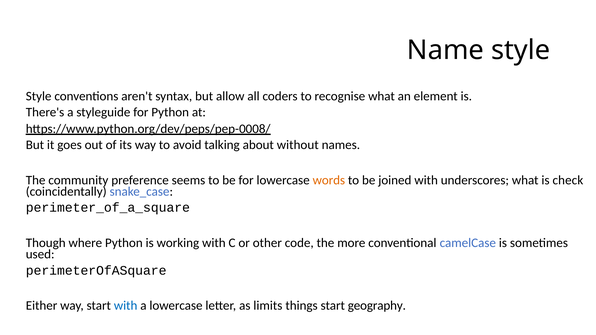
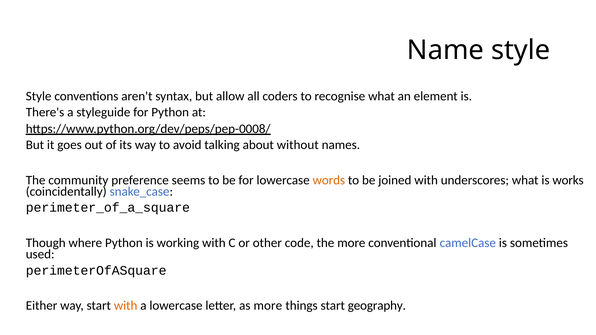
check: check -> works (568, 180)
with colour: blue -> orange (126, 306)
as limits: limits -> more (268, 306)
